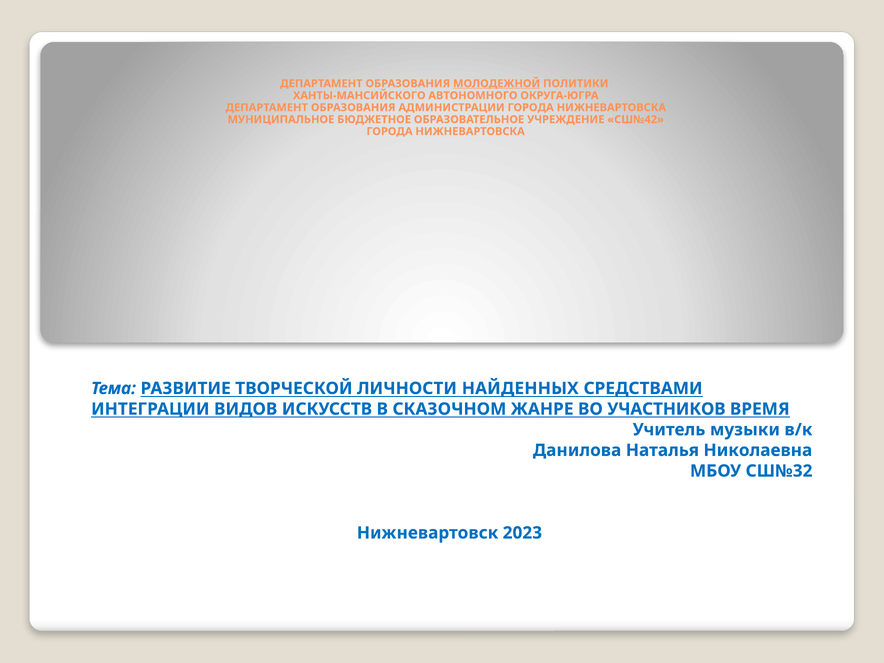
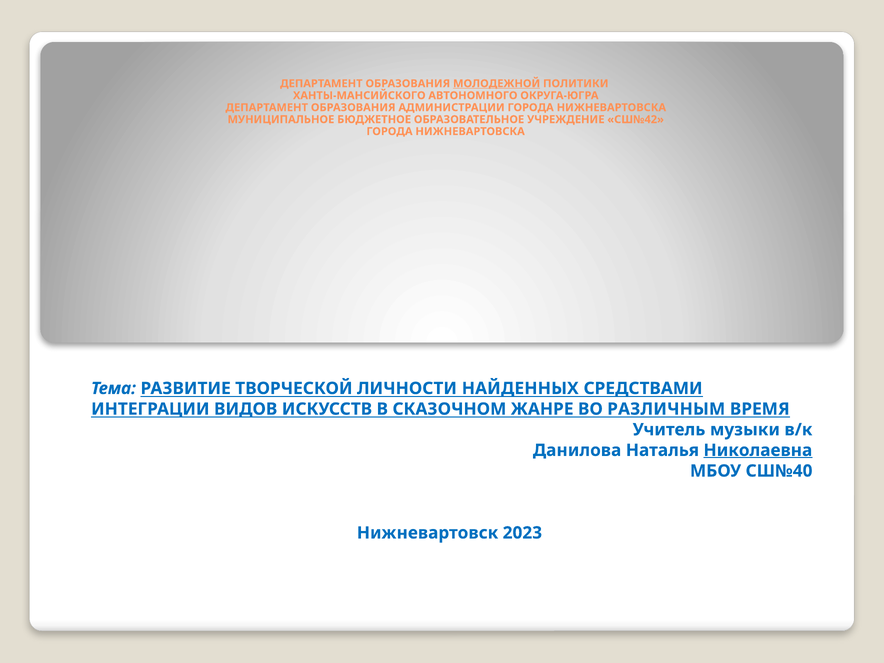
УЧАСТНИКОВ: УЧАСТНИКОВ -> РАЗЛИЧНЫМ (666, 409)
Николаевна underline: none -> present (758, 450)
СШ№32: СШ№32 -> СШ№40 (779, 471)
